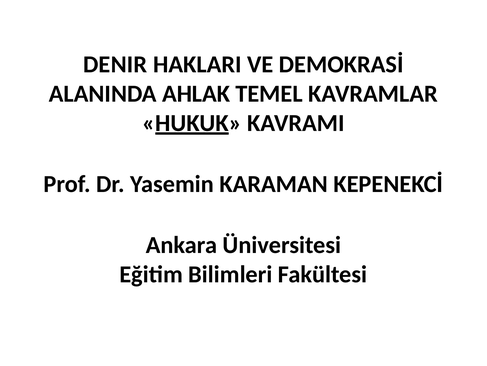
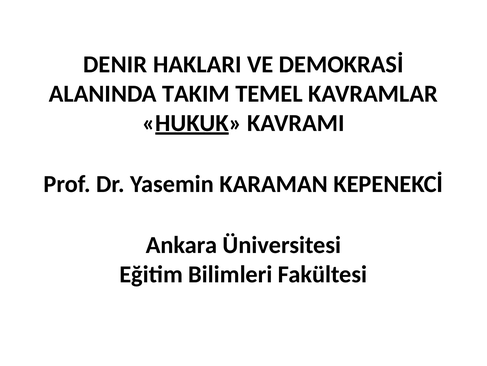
AHLAK: AHLAK -> TAKIM (196, 94)
